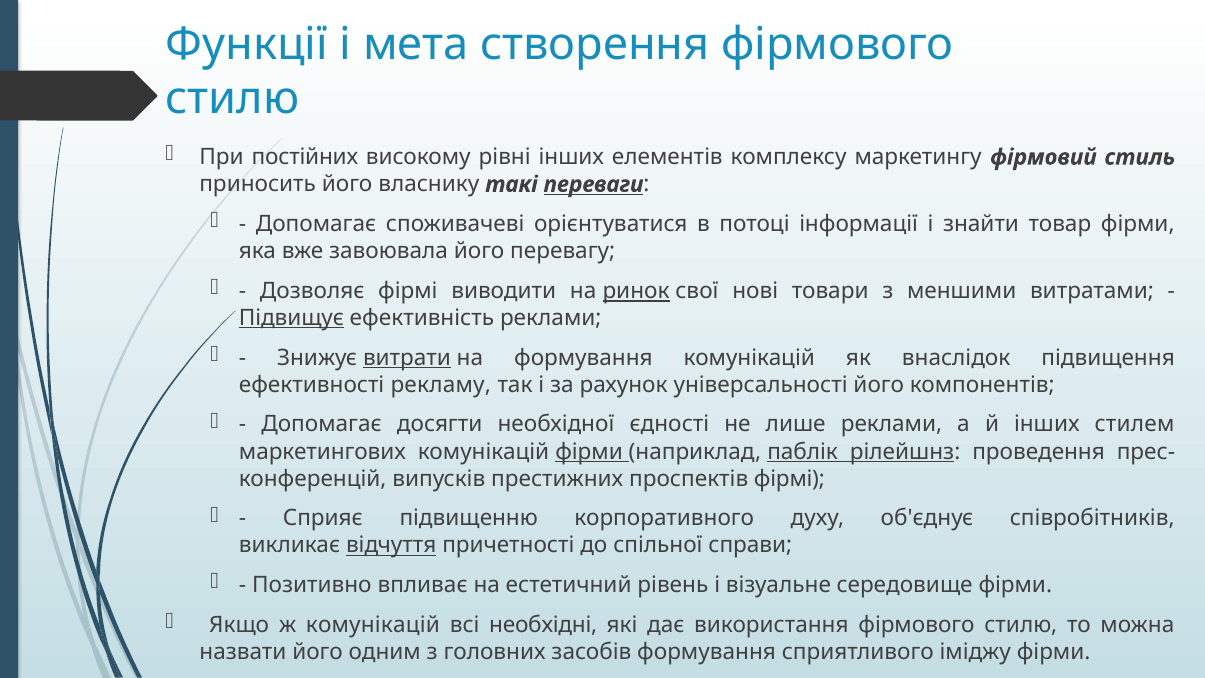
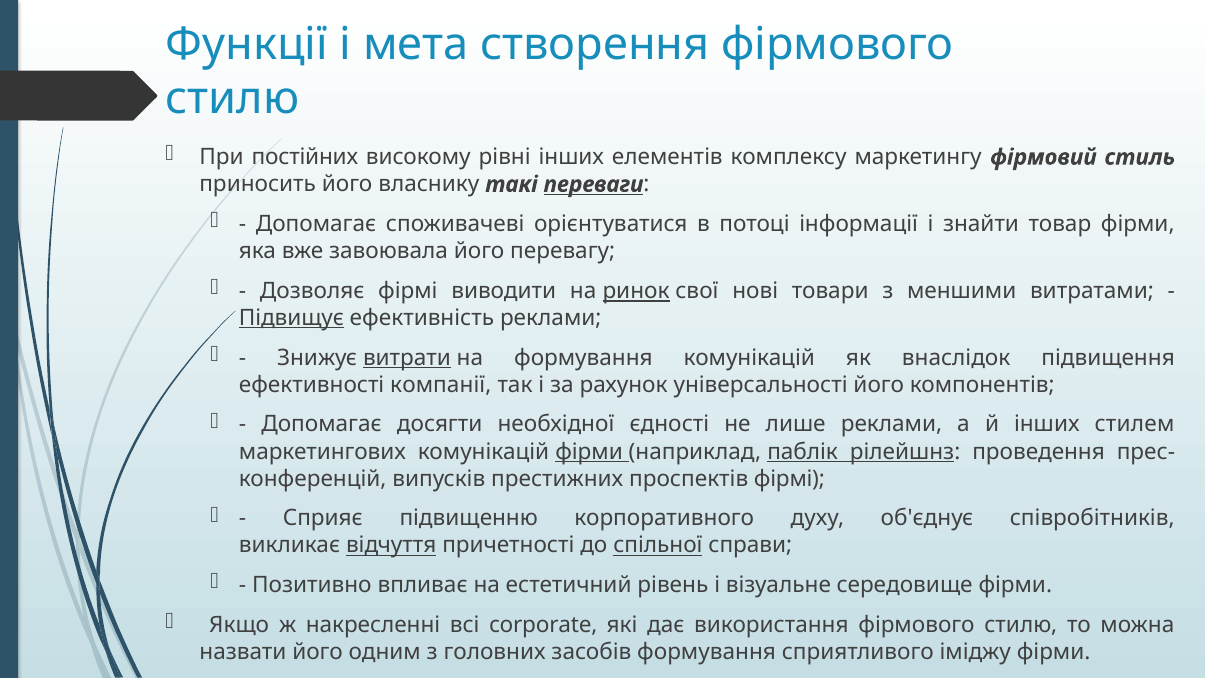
рекламу: рекламу -> компанії (441, 385)
спільної underline: none -> present (658, 545)
ж комунікацій: комунікацій -> накресленні (373, 625)
необхідні: необхідні -> corporate (543, 625)
